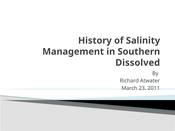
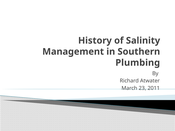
Dissolved: Dissolved -> Plumbing (138, 63)
